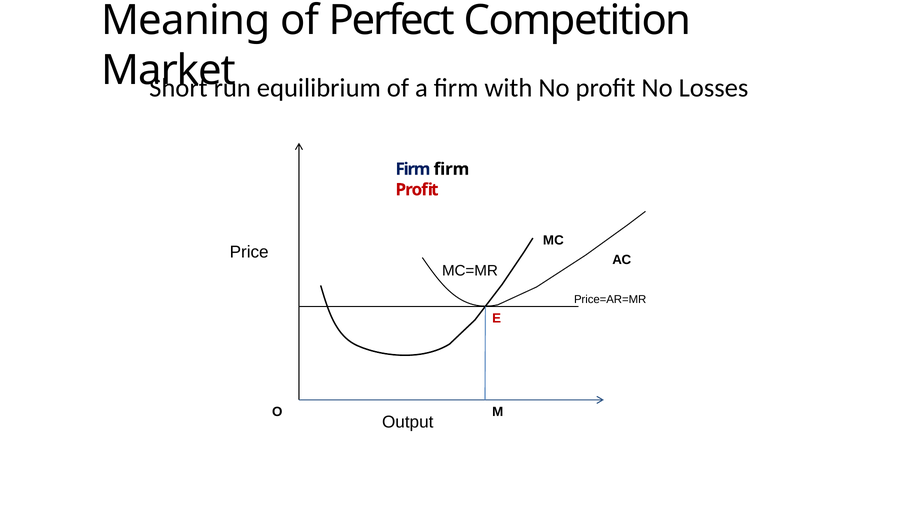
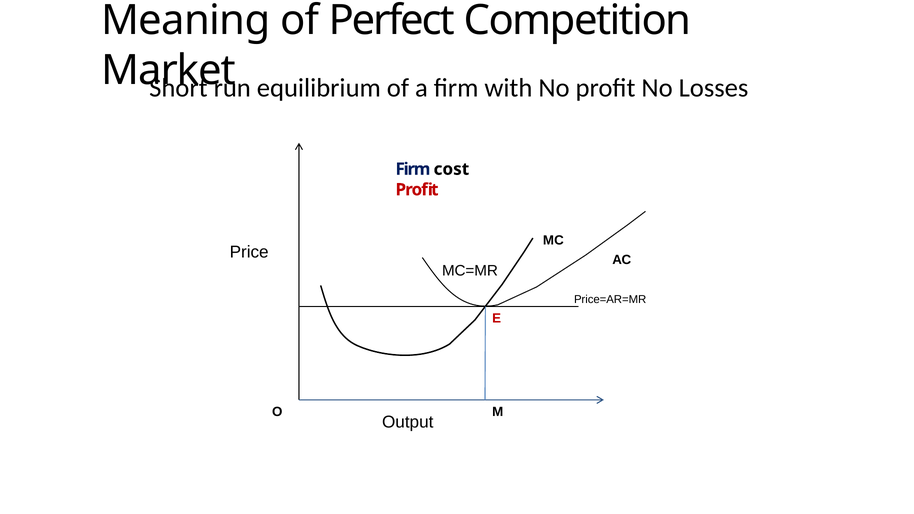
Firm firm: firm -> cost (451, 169)
